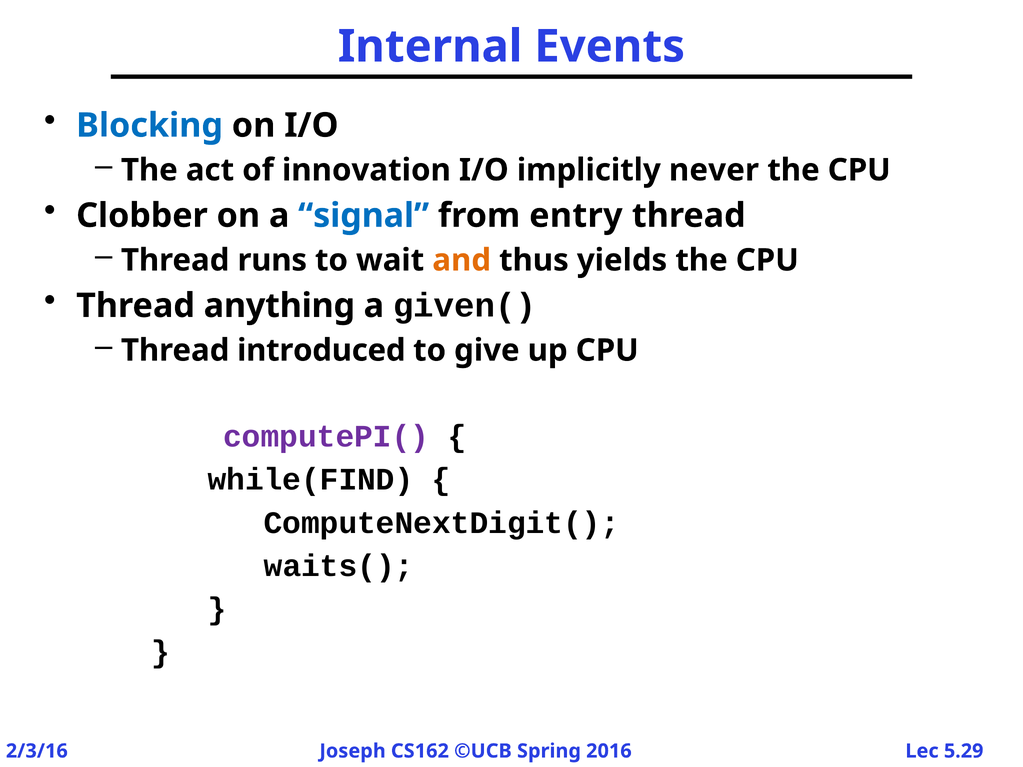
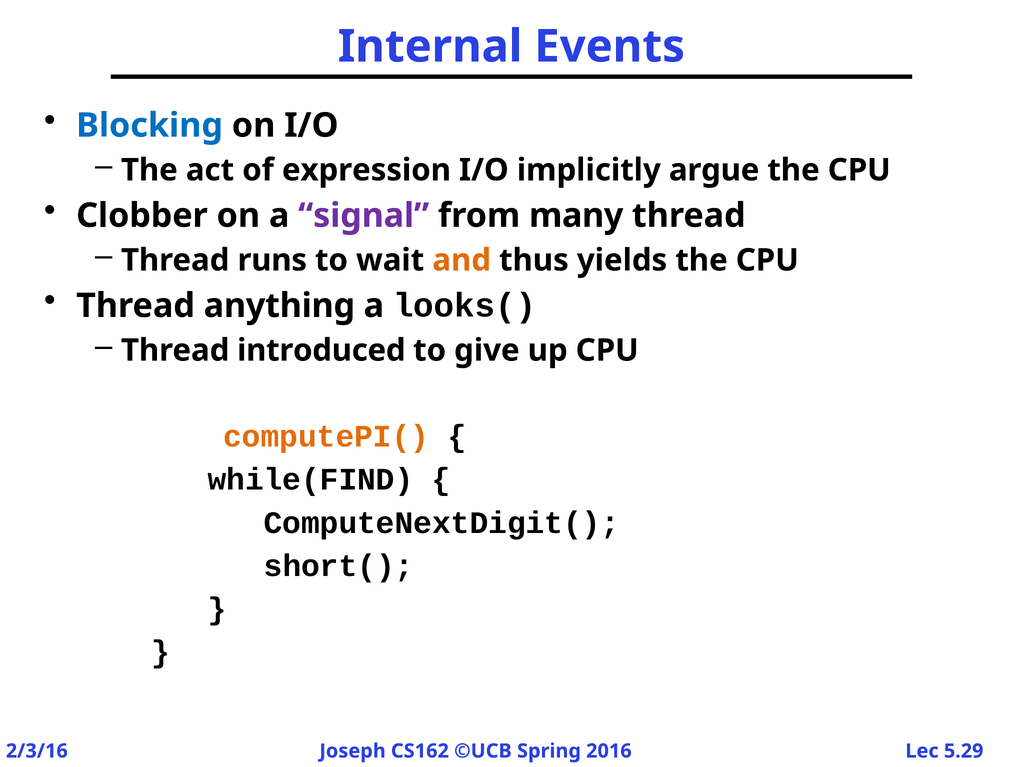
innovation: innovation -> expression (366, 170)
never: never -> argue (714, 170)
signal colour: blue -> purple (364, 216)
entry: entry -> many (576, 216)
given(: given( -> looks( (465, 306)
computePI( colour: purple -> orange (326, 437)
waits(: waits( -> short( (339, 566)
